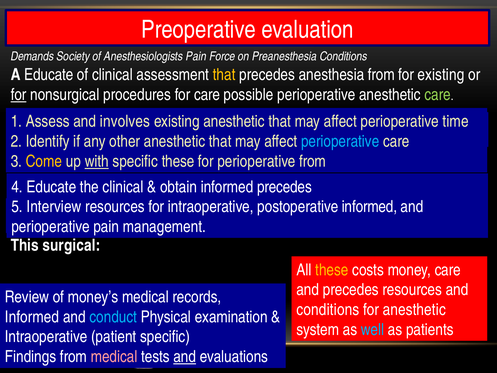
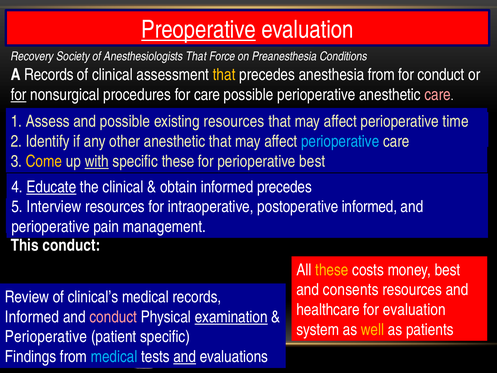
Preoperative underline: none -> present (199, 30)
Demands: Demands -> Recovery (32, 56)
Anesthesiologists Pain: Pain -> That (196, 56)
A Educate: Educate -> Records (49, 75)
for existing: existing -> conduct (441, 75)
care colour: light green -> pink (438, 95)
and involves: involves -> possible (125, 121)
existing anesthetic: anesthetic -> resources (234, 121)
perioperative from: from -> best (312, 161)
Educate underline: none -> present (51, 187)
This surgical: surgical -> conduct (71, 245)
money care: care -> best (448, 270)
and precedes: precedes -> consents (351, 290)
money’s: money’s -> clinical’s (93, 297)
conditions: conditions -> healthcare (328, 310)
for anesthetic: anesthetic -> evaluation (414, 310)
conduct colour: light blue -> pink (113, 317)
examination underline: none -> present (231, 317)
well colour: light blue -> yellow (373, 329)
Intraoperative: Intraoperative -> Perioperative (46, 337)
medical colour: pink -> light blue (114, 356)
